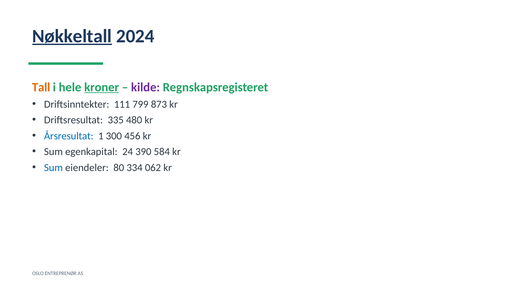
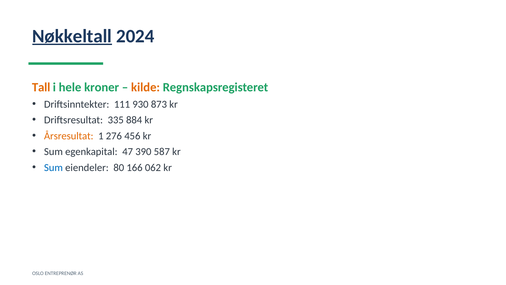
kroner underline: present -> none (102, 87)
kilde colour: purple -> orange (146, 87)
799: 799 -> 930 (140, 104)
480: 480 -> 884 (134, 120)
Årsresultat colour: blue -> orange (69, 136)
300: 300 -> 276 (114, 136)
24: 24 -> 47 (128, 152)
584: 584 -> 587 (162, 152)
334: 334 -> 166 (135, 167)
